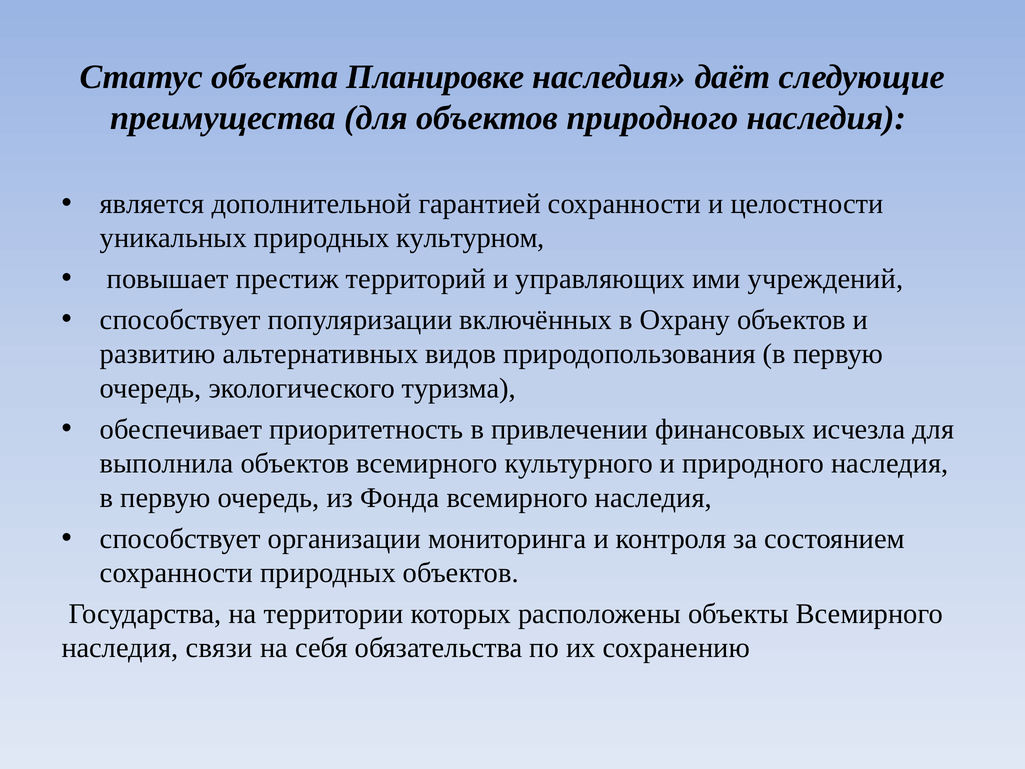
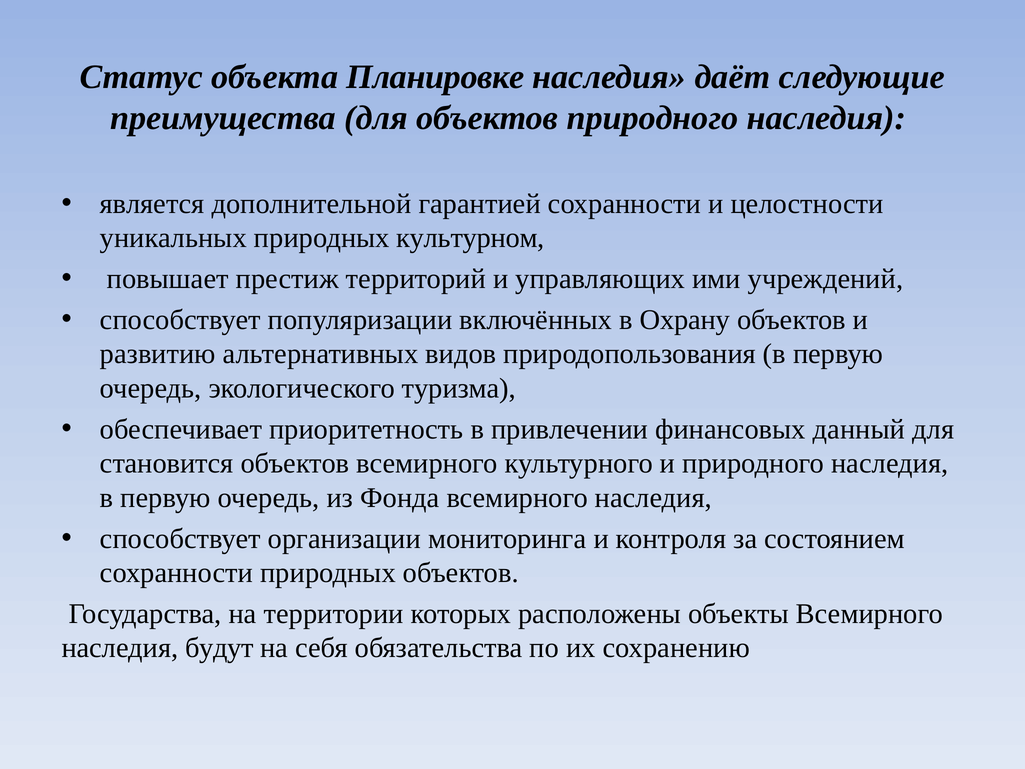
исчезла: исчезла -> данный (859, 429)
выполнила: выполнила -> становится (167, 463)
связи: связи -> будут (219, 648)
